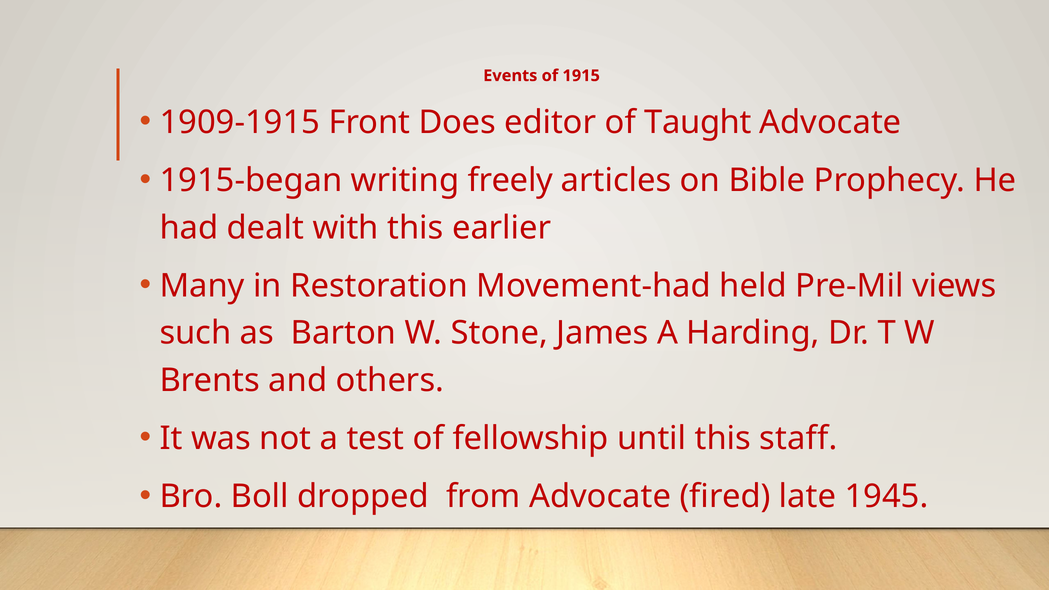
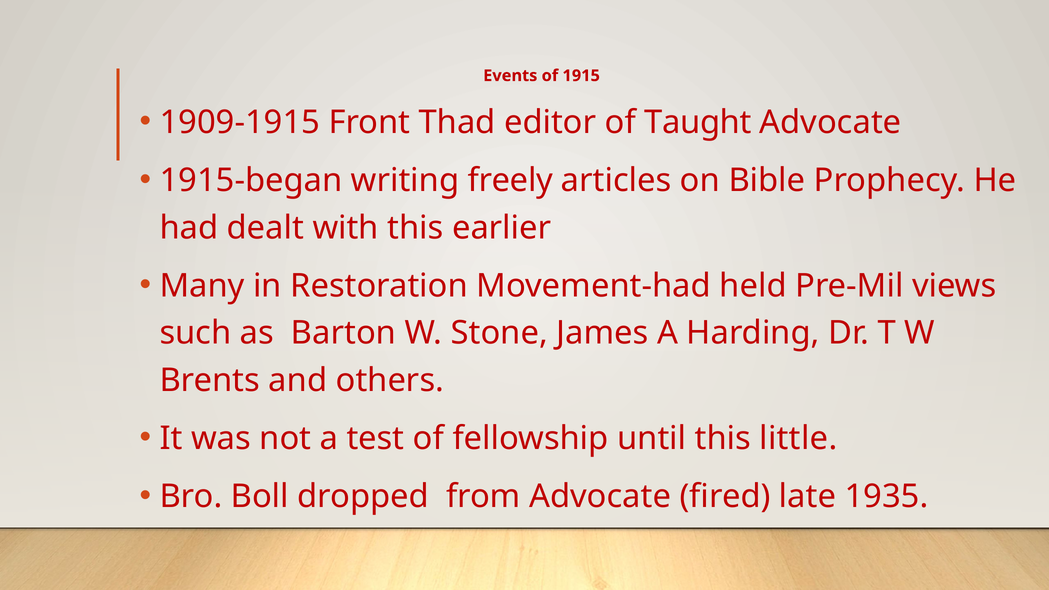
Does: Does -> Thad (457, 122)
staff: staff -> little (798, 438)
1945: 1945 -> 1935 (886, 497)
